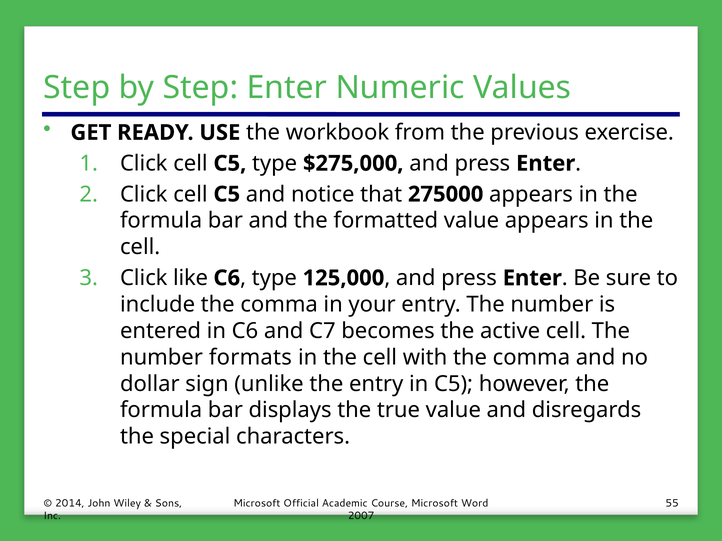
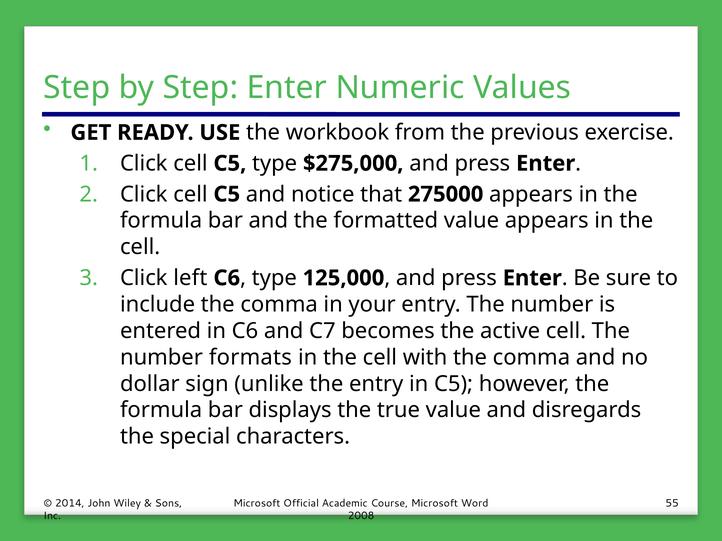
like: like -> left (190, 278)
2007: 2007 -> 2008 (361, 516)
